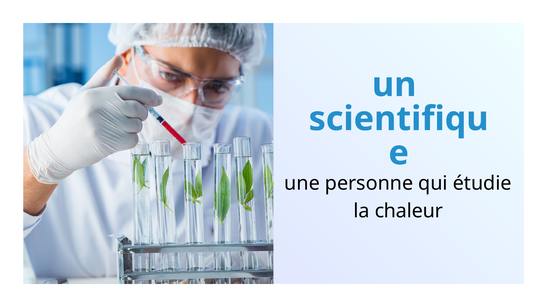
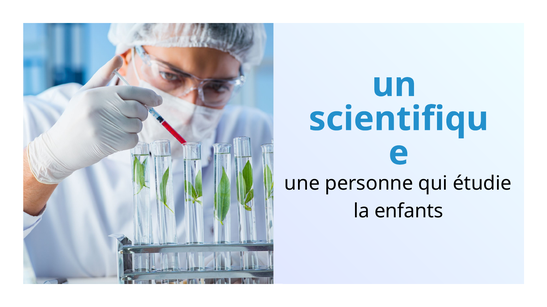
chaleur: chaleur -> enfants (409, 211)
